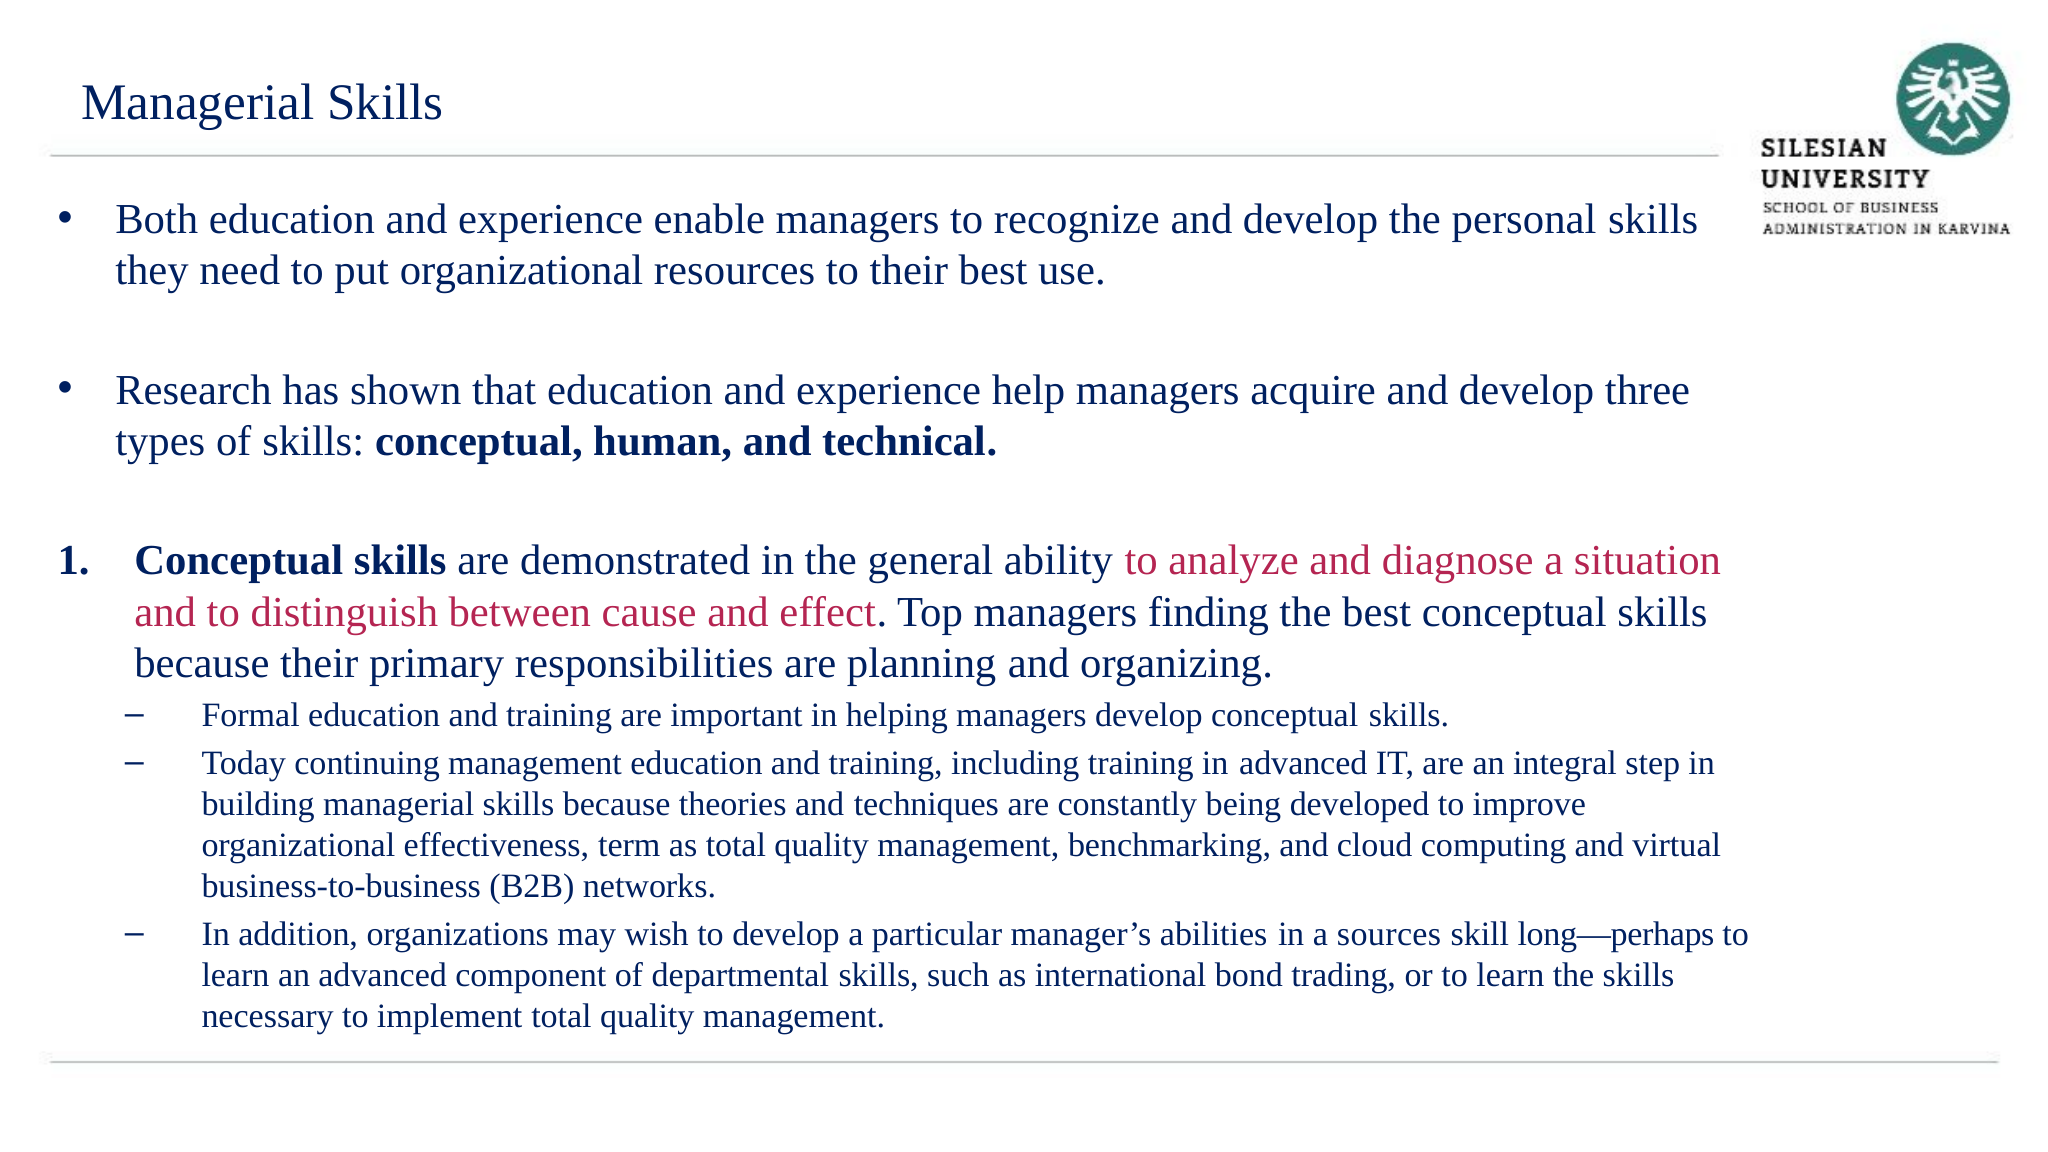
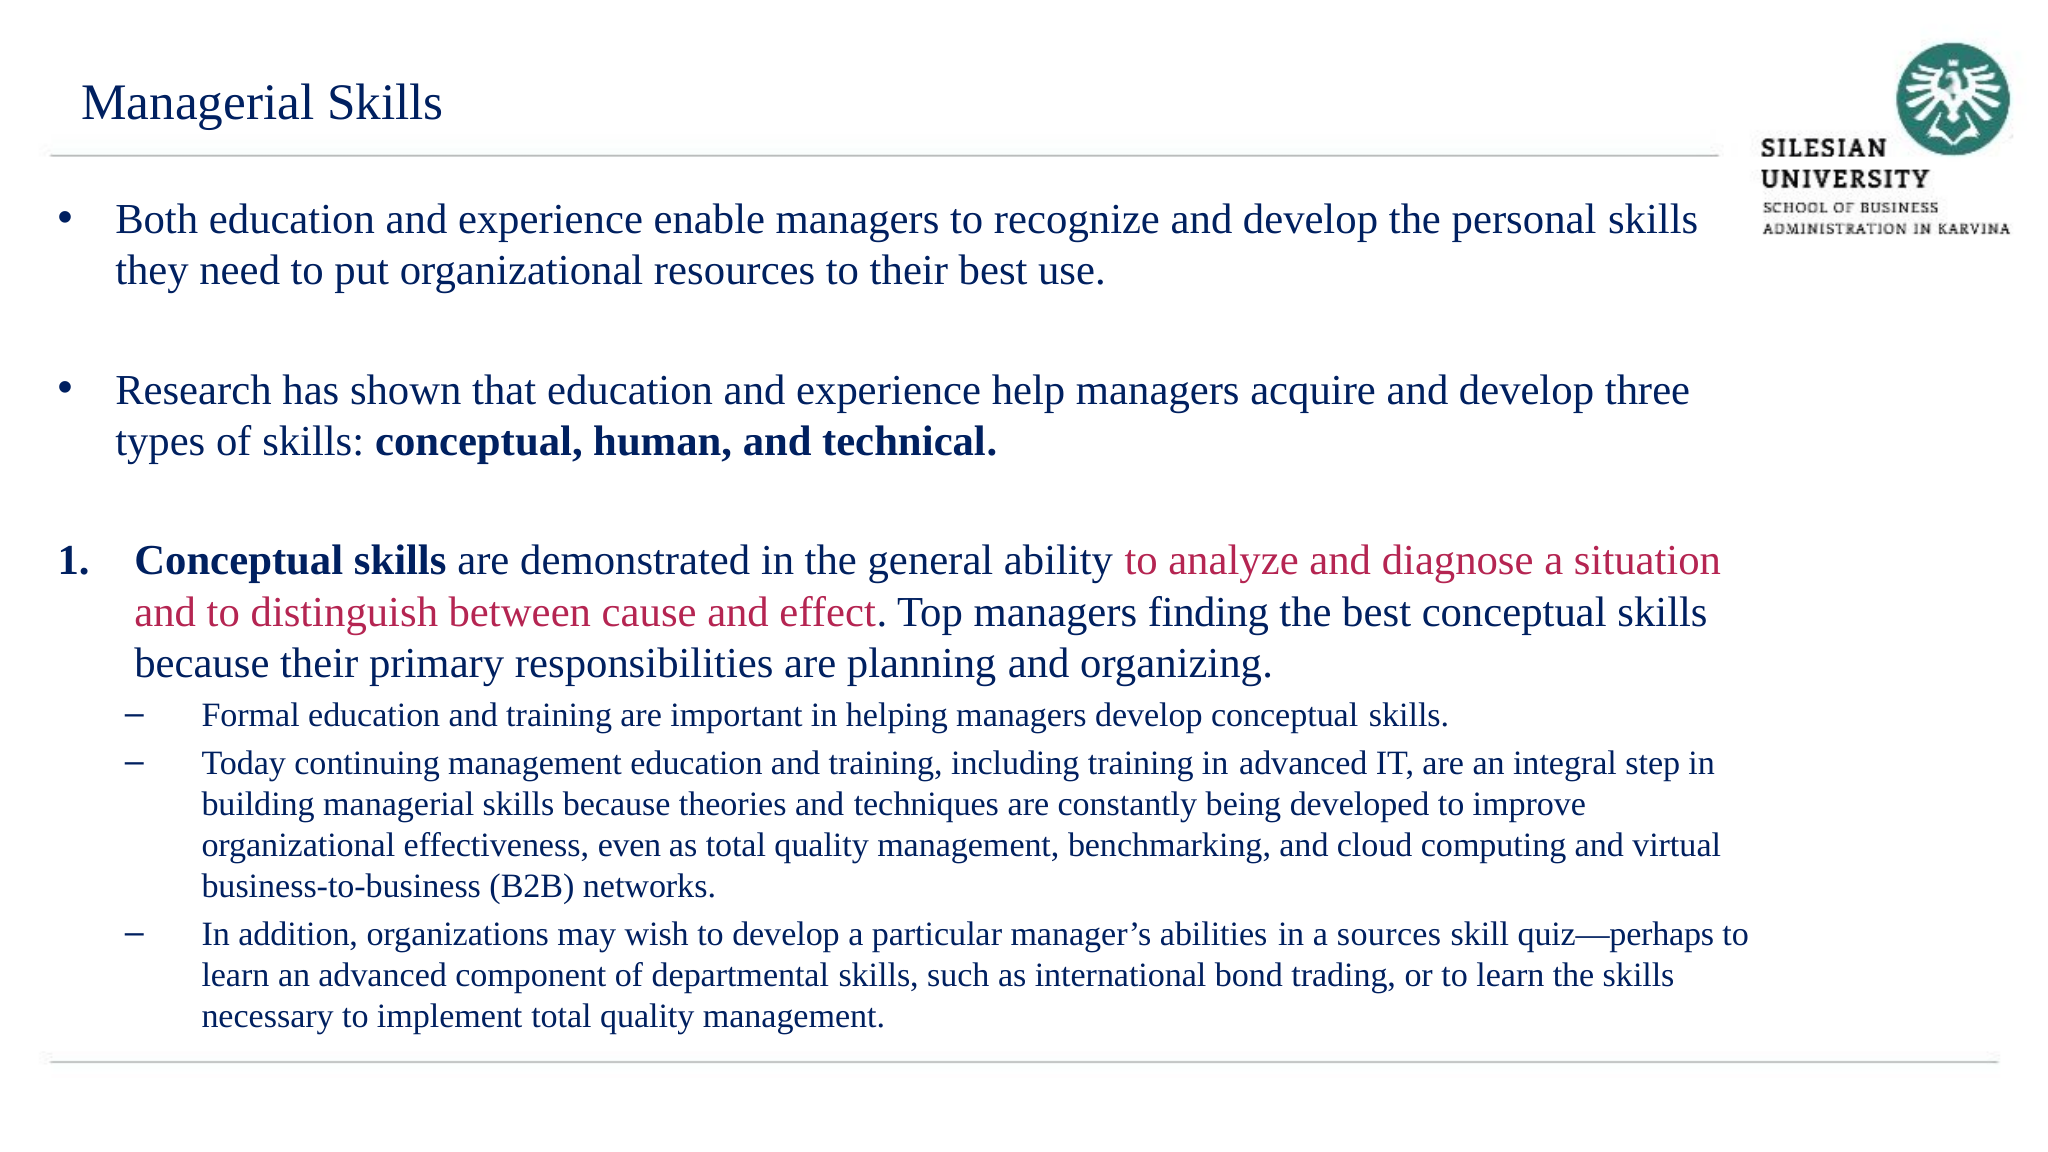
term: term -> even (629, 845)
long—perhaps: long—perhaps -> quiz—perhaps (1616, 934)
